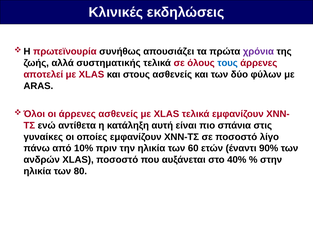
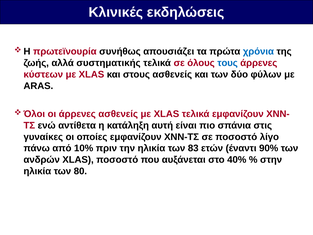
χρόνια colour: purple -> blue (258, 51)
αποτελεί: αποτελεί -> κύστεων (43, 74)
60: 60 -> 83 (193, 148)
